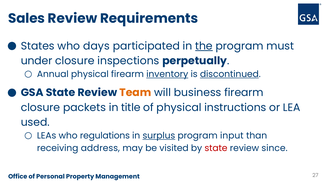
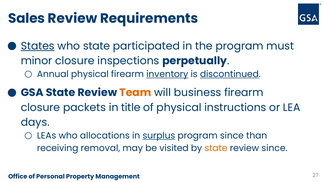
States underline: none -> present (38, 46)
who days: days -> state (97, 46)
the underline: present -> none (204, 46)
under: under -> minor (37, 61)
used: used -> days (35, 123)
regulations: regulations -> allocations (105, 136)
program input: input -> since (232, 136)
address: address -> removal (100, 148)
state colour: red -> orange (216, 148)
